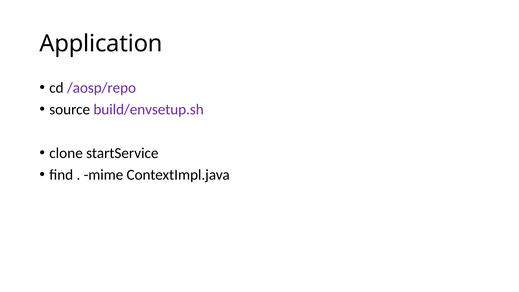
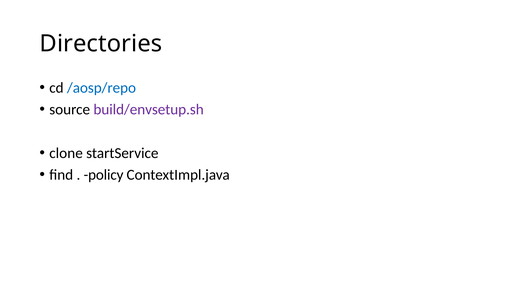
Application: Application -> Directories (101, 44)
/aosp/repo colour: purple -> blue (101, 88)
mime: mime -> policy (104, 175)
